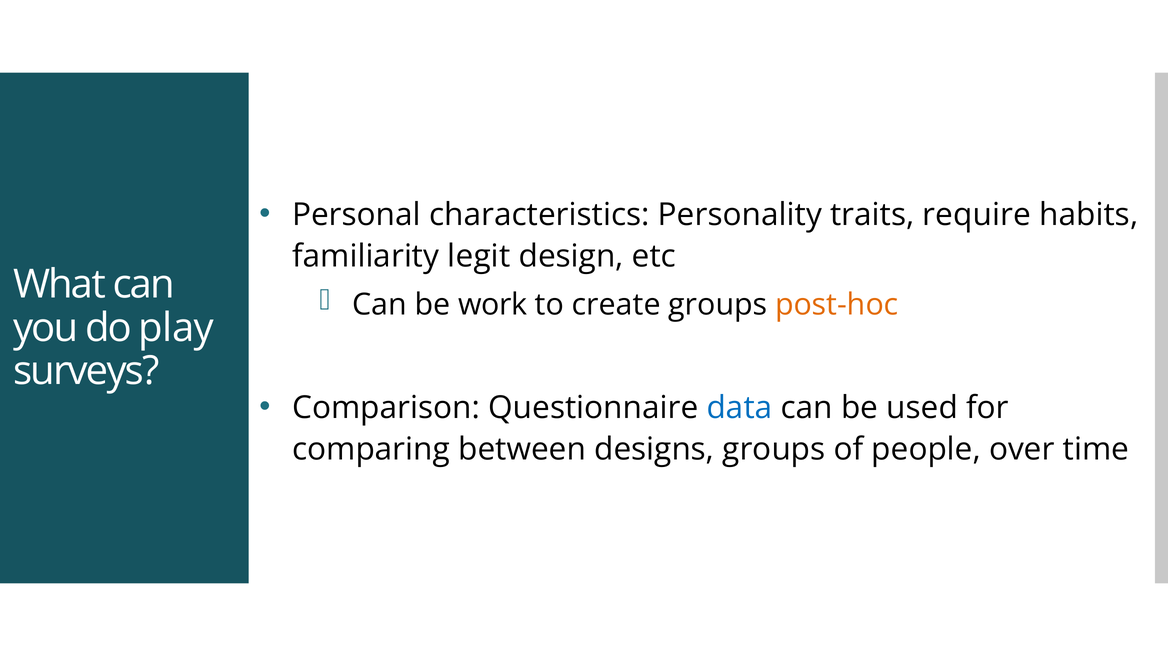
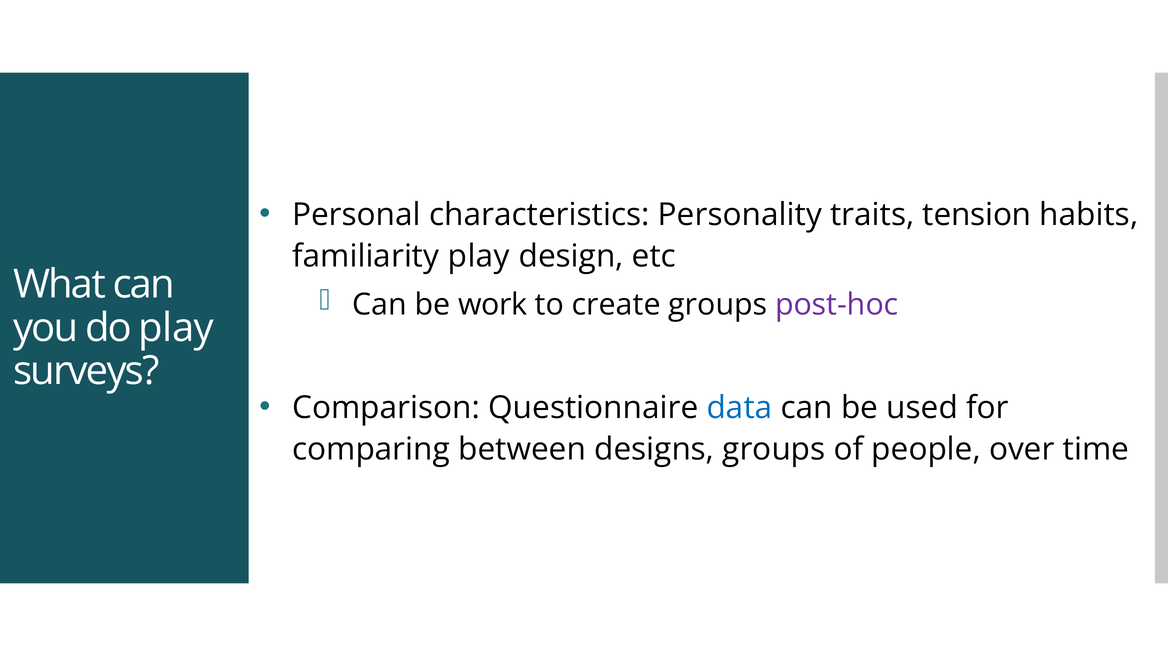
require: require -> tension (977, 215)
familiarity legit: legit -> play (479, 256)
post-hoc colour: orange -> purple (837, 304)
